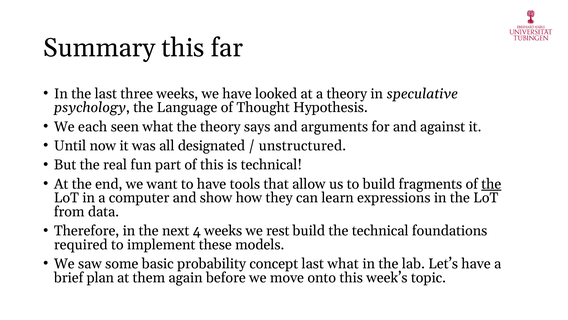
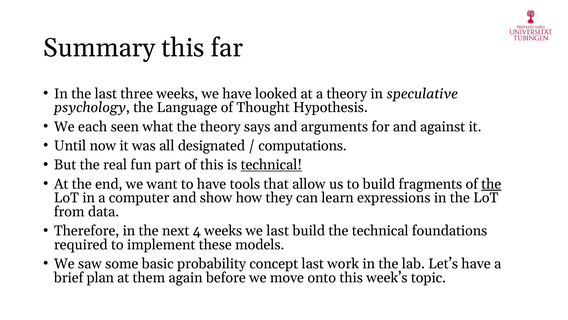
unstructured: unstructured -> computations (303, 146)
technical underline: none -> present (271, 165)
we rest: rest -> last (278, 231)
last what: what -> work (343, 263)
